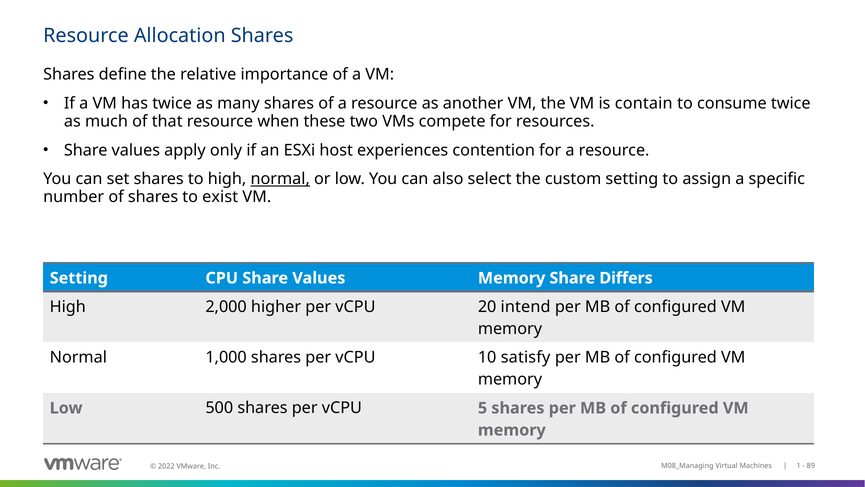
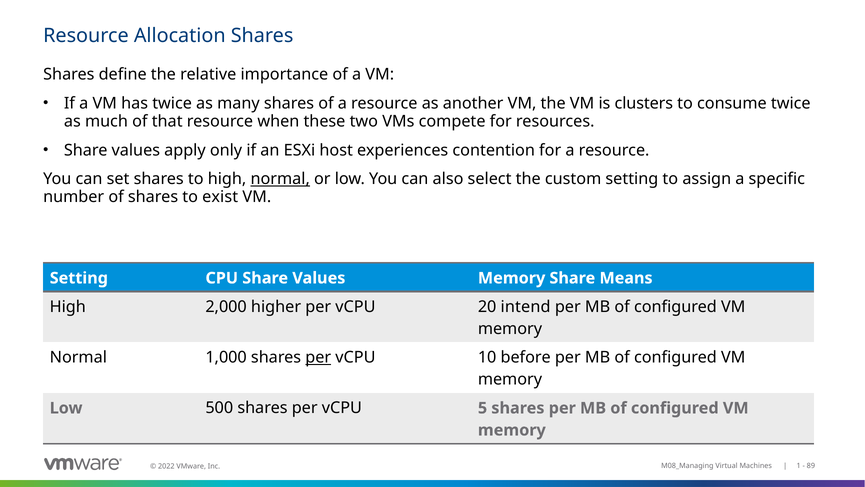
contain: contain -> clusters (644, 103)
Differs: Differs -> Means (626, 278)
per underline: none -> present (318, 357)
satisfy: satisfy -> before (526, 357)
